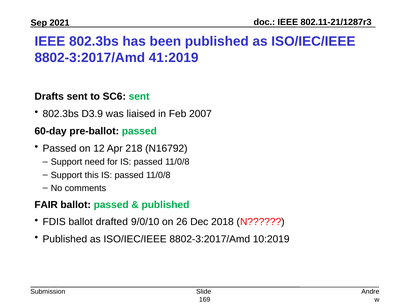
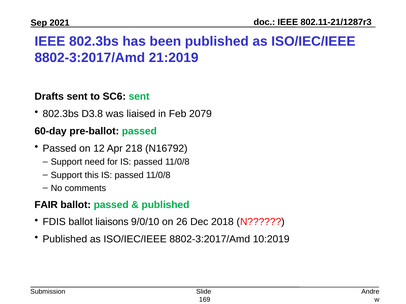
41:2019: 41:2019 -> 21:2019 (174, 58)
D3.9: D3.9 -> D3.8 (92, 114)
2007: 2007 -> 2079 (200, 114)
drafted: drafted -> liaisons (112, 222)
